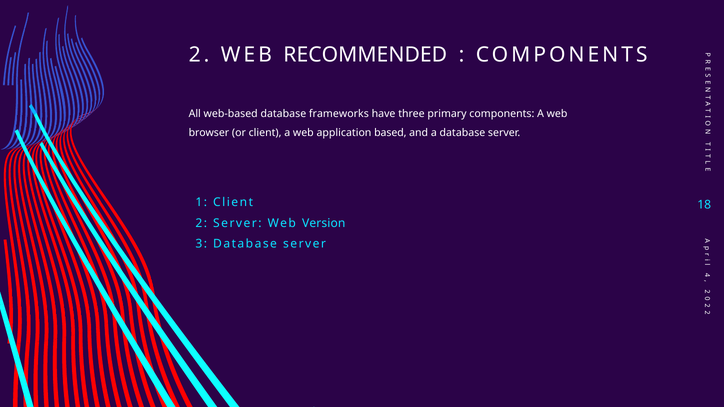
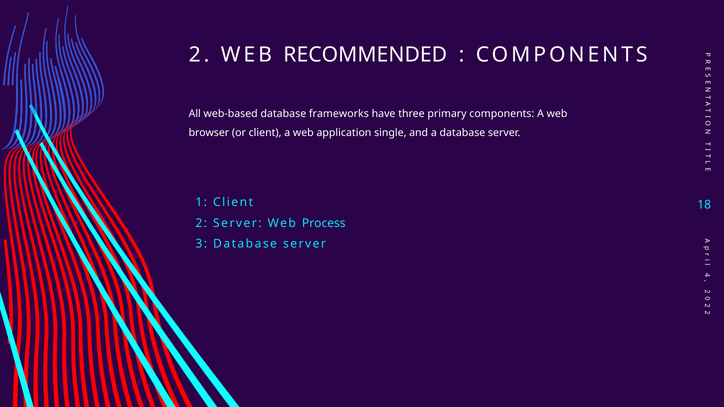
based: based -> single (390, 133)
Version: Version -> Process (324, 223)
